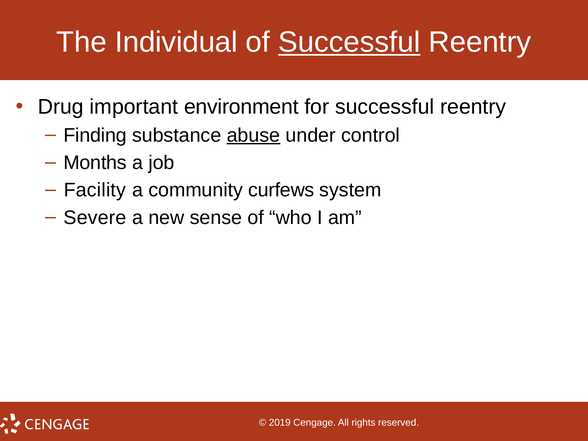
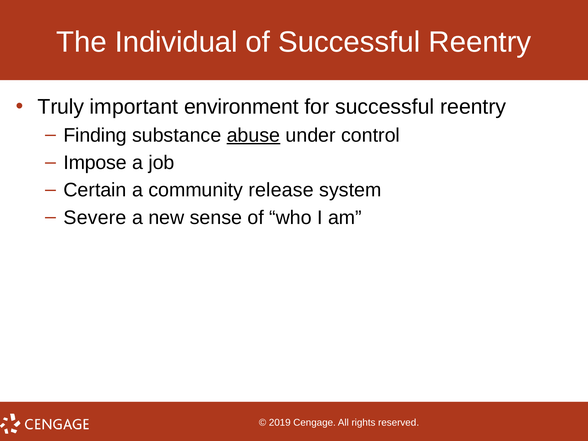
Successful underline: present -> none (349, 42)
Drug: Drug -> Truly (61, 107)
Months: Months -> Impose (95, 163)
Facility: Facility -> Certain (95, 190)
curfews: curfews -> release (281, 190)
